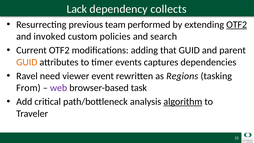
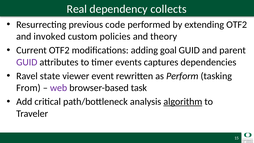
Lack: Lack -> Real (77, 9)
team: team -> code (115, 25)
OTF2 underline: present -> none (237, 25)
search: search -> theory (164, 36)
that: that -> goal (168, 50)
GUID colour: orange -> purple (27, 62)
need: need -> state (50, 76)
Regions: Regions -> Perform (182, 76)
